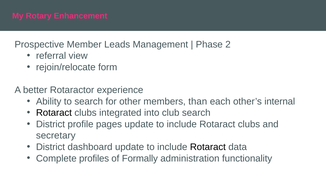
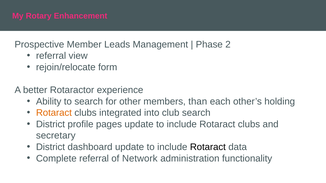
internal: internal -> holding (280, 102)
Rotaract colour: black -> orange (54, 113)
Complete profiles: profiles -> referral (94, 159)
Formally: Formally -> Network (140, 159)
